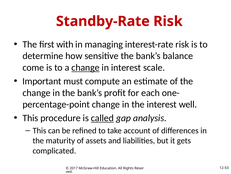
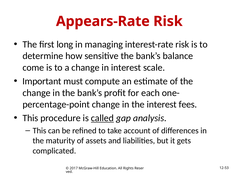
Standby-Rate: Standby-Rate -> Appears-Rate (103, 21)
with: with -> long (65, 44)
change underline: present -> none (85, 67)
well: well -> fees (188, 104)
